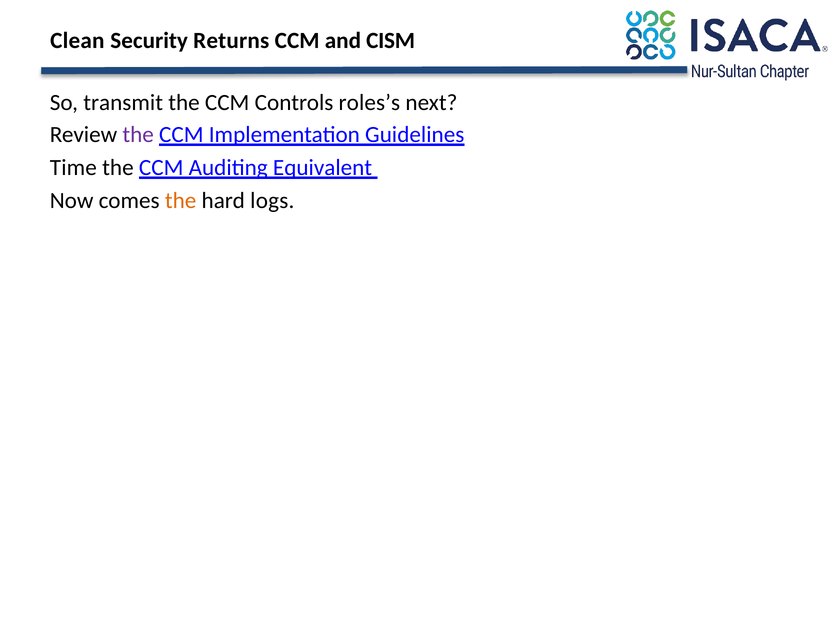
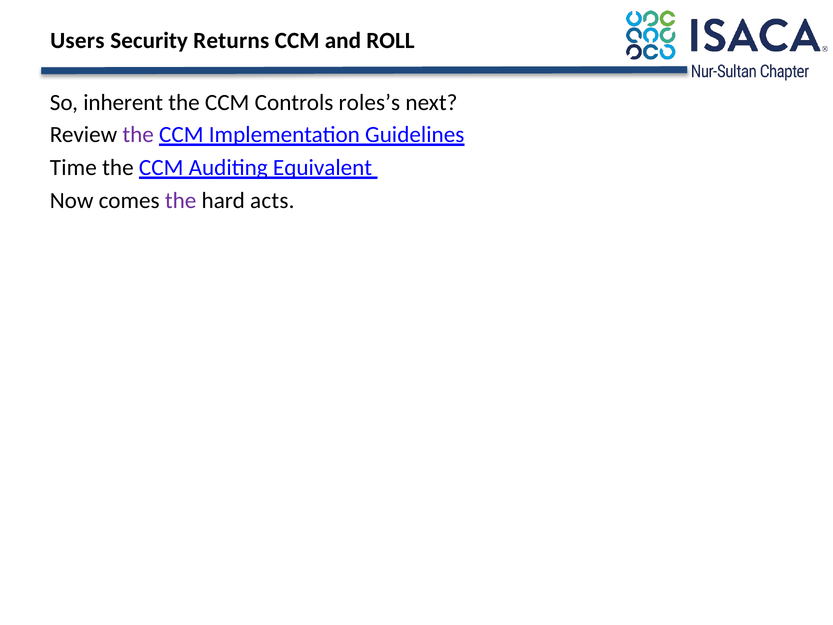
Clean: Clean -> Users (77, 40)
CISM: CISM -> ROLL (390, 40)
transmit: transmit -> inherent (123, 102)
the colour: orange -> purple (181, 201)
logs: logs -> acts (272, 201)
